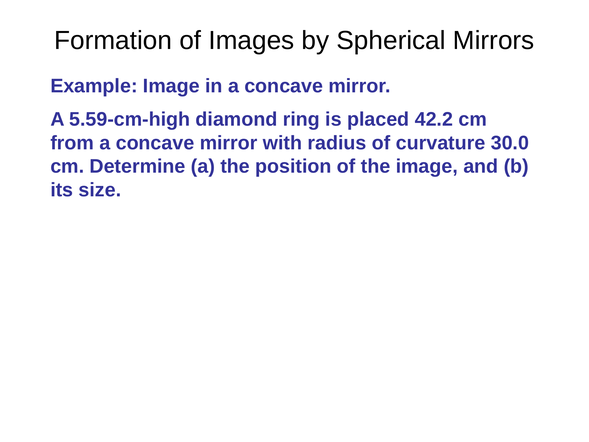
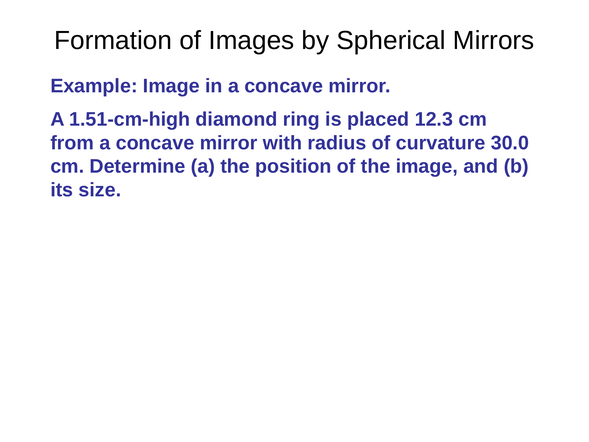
5.59-cm-high: 5.59-cm-high -> 1.51-cm-high (130, 119)
42.2: 42.2 -> 12.3 (434, 119)
